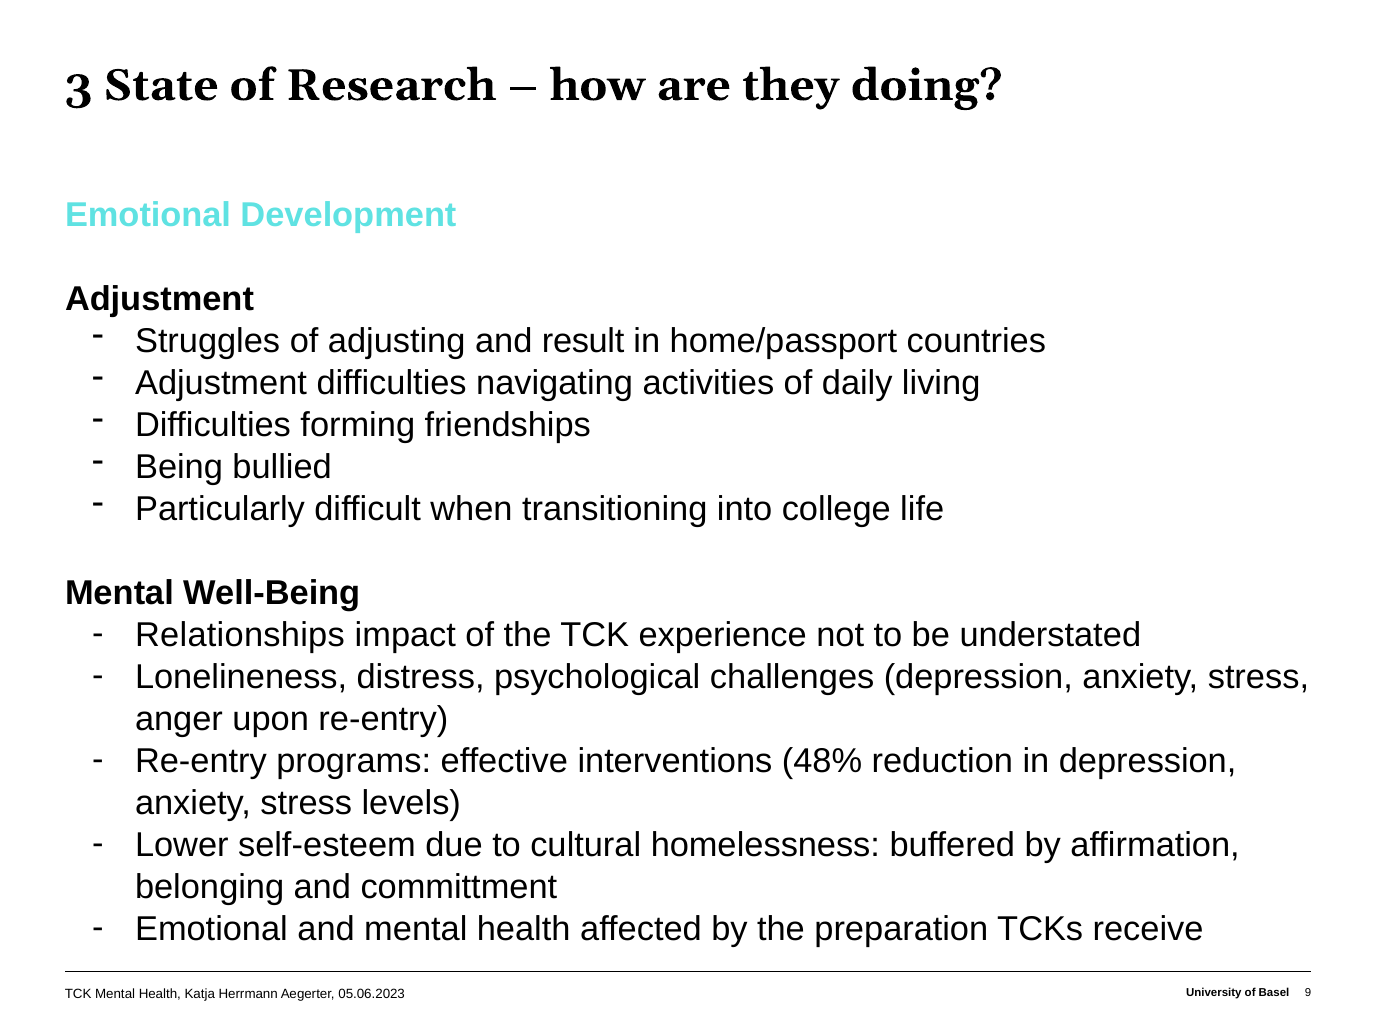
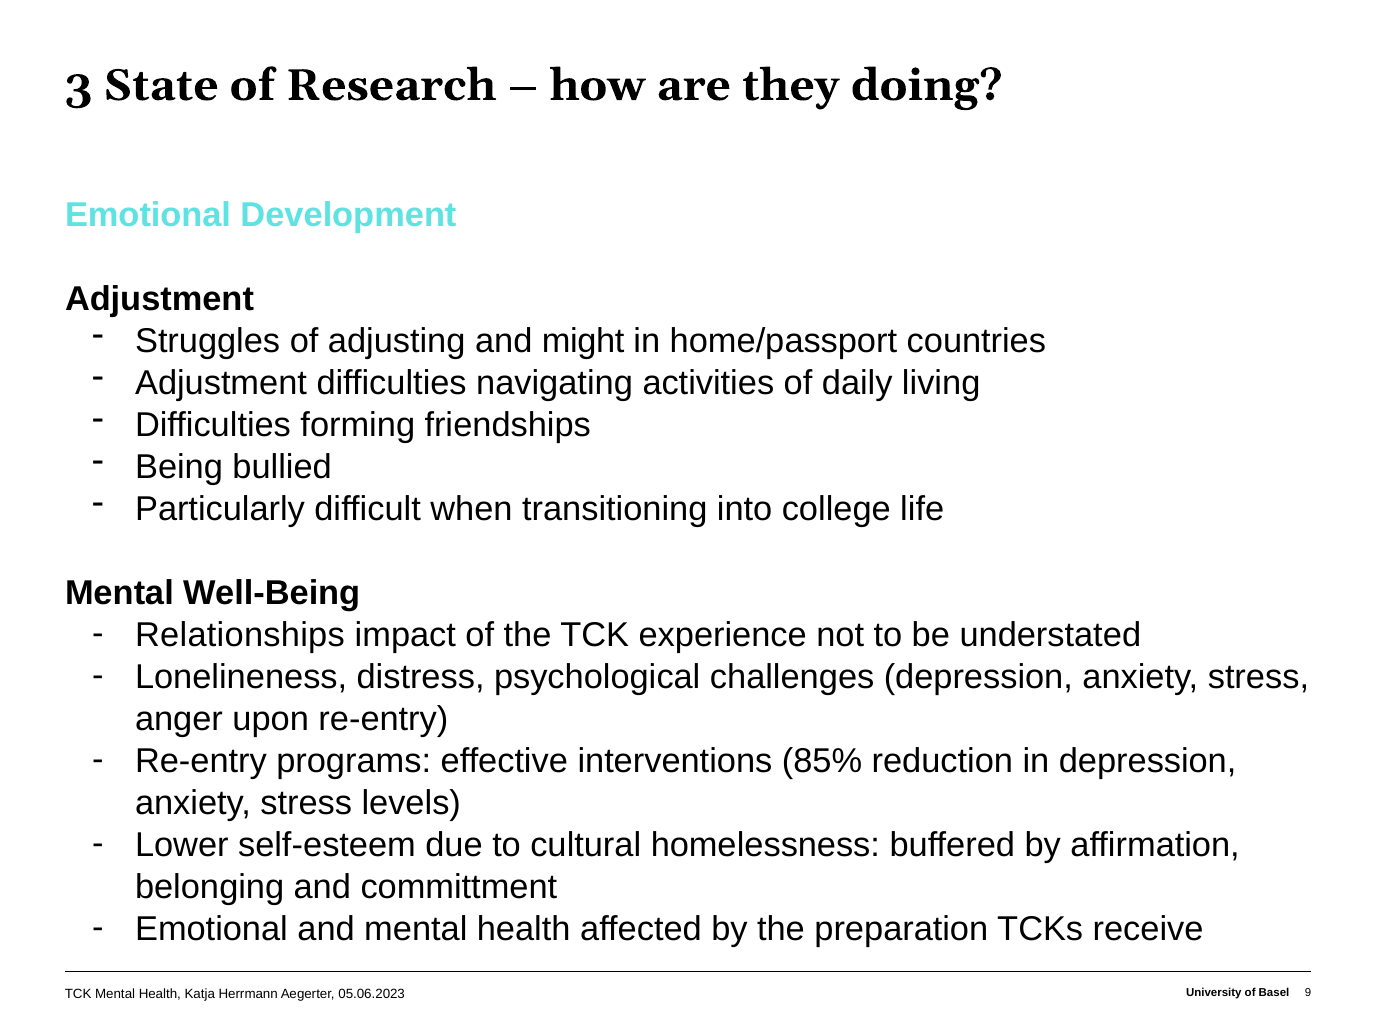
result: result -> might (583, 341)
48%: 48% -> 85% (822, 761)
